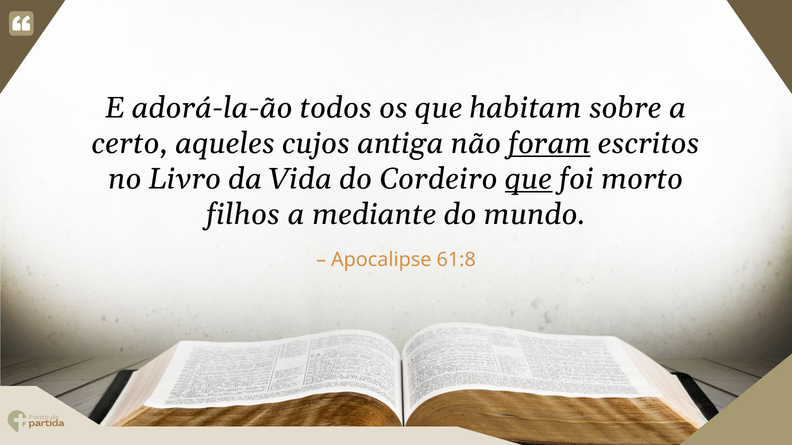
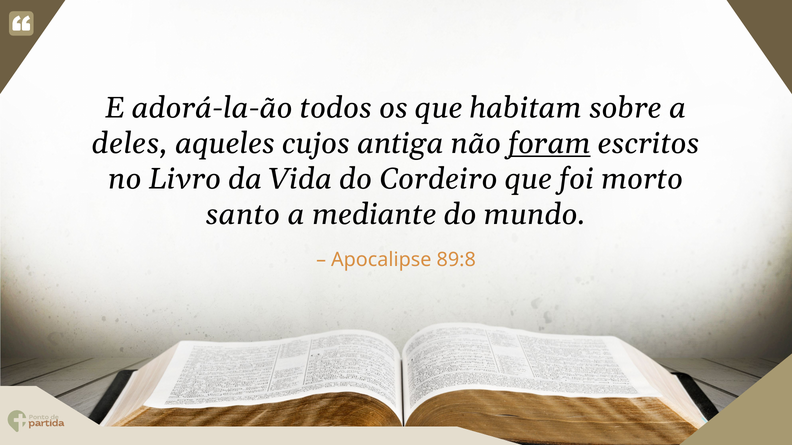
certo: certo -> deles (130, 144)
que underline: present -> none (529, 179)
filhos: filhos -> santo (243, 215)
61:8: 61:8 -> 89:8 (456, 260)
